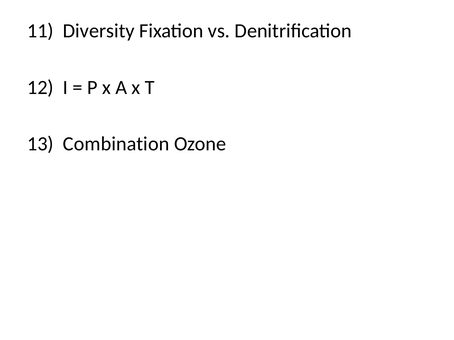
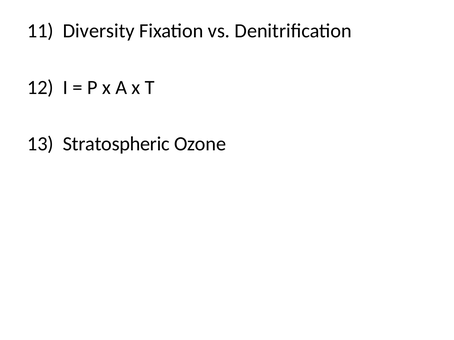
Combination: Combination -> Stratospheric (116, 144)
